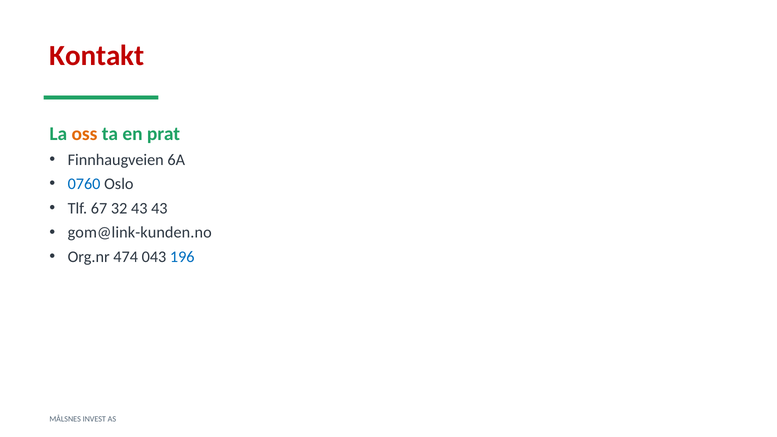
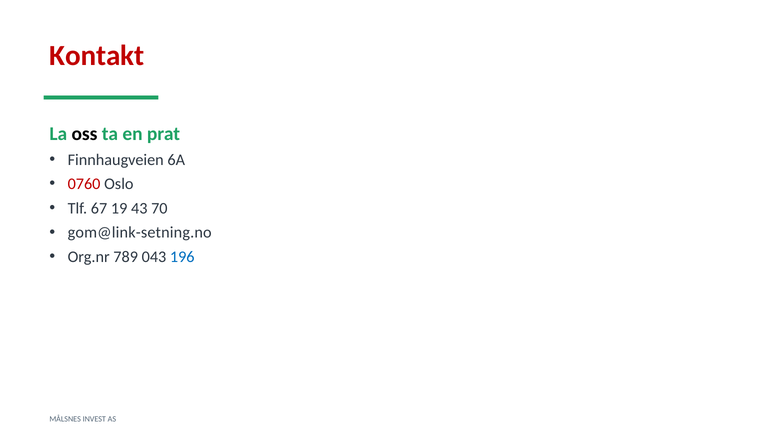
oss colour: orange -> black (85, 134)
0760 colour: blue -> red (84, 184)
32: 32 -> 19 (119, 208)
43 43: 43 -> 70 (159, 208)
gom@link-kunden.no: gom@link-kunden.no -> gom@link-setning.no (140, 233)
474: 474 -> 789 (126, 257)
